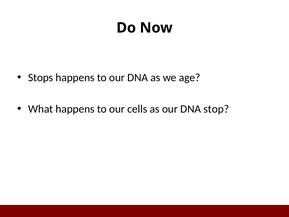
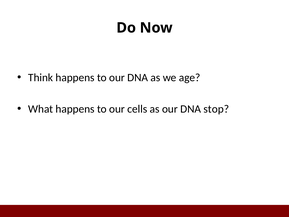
Stops: Stops -> Think (41, 77)
